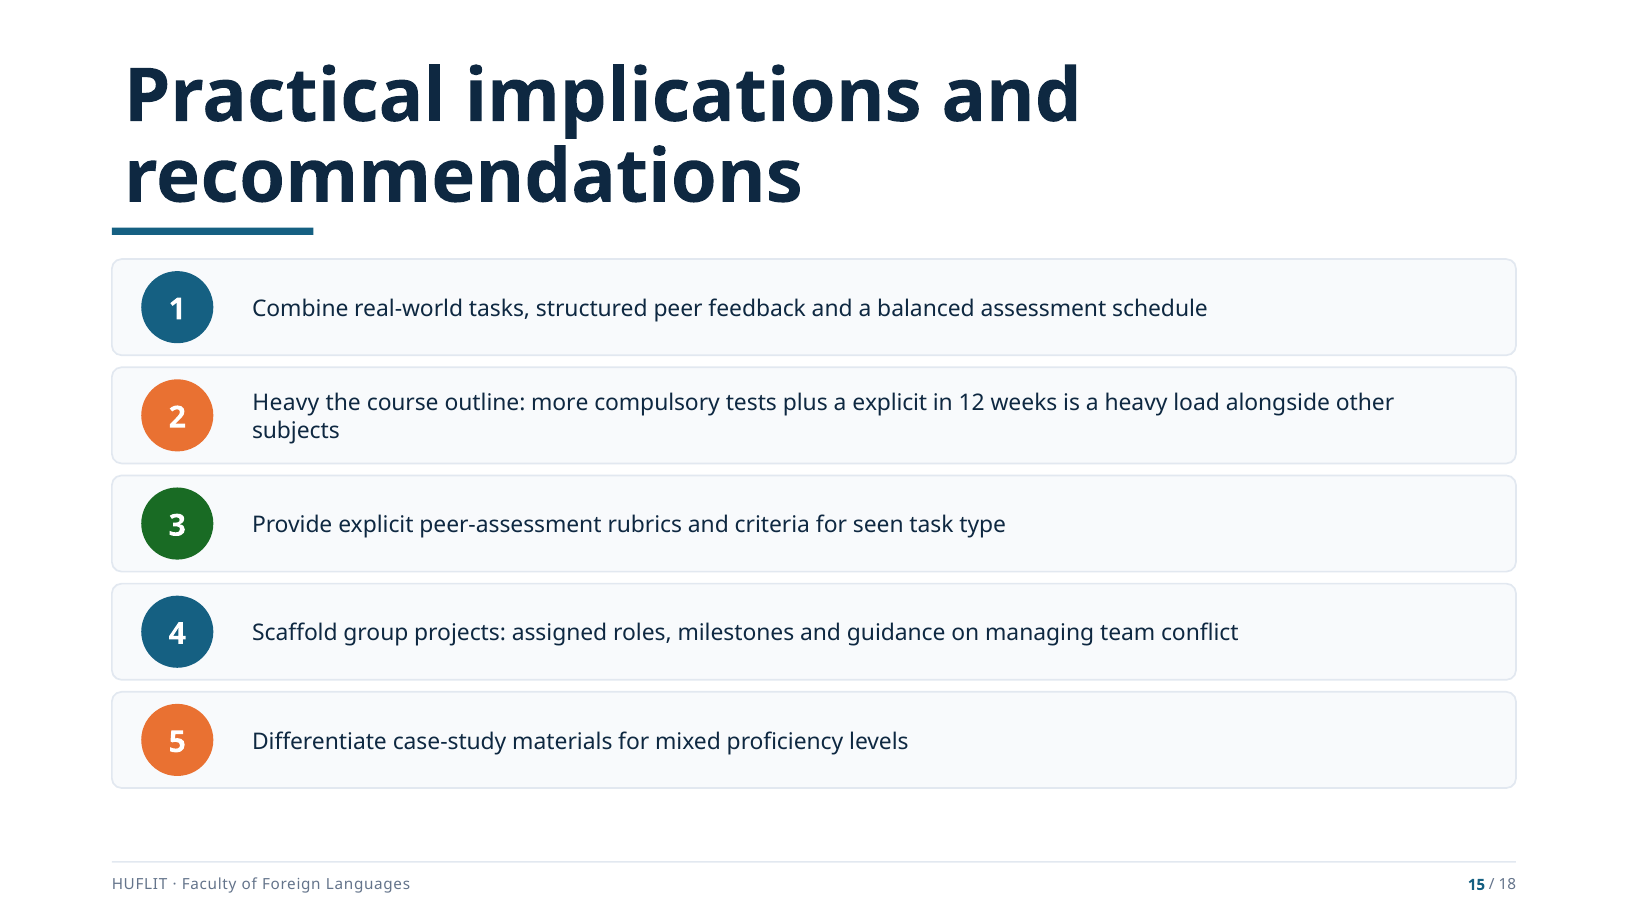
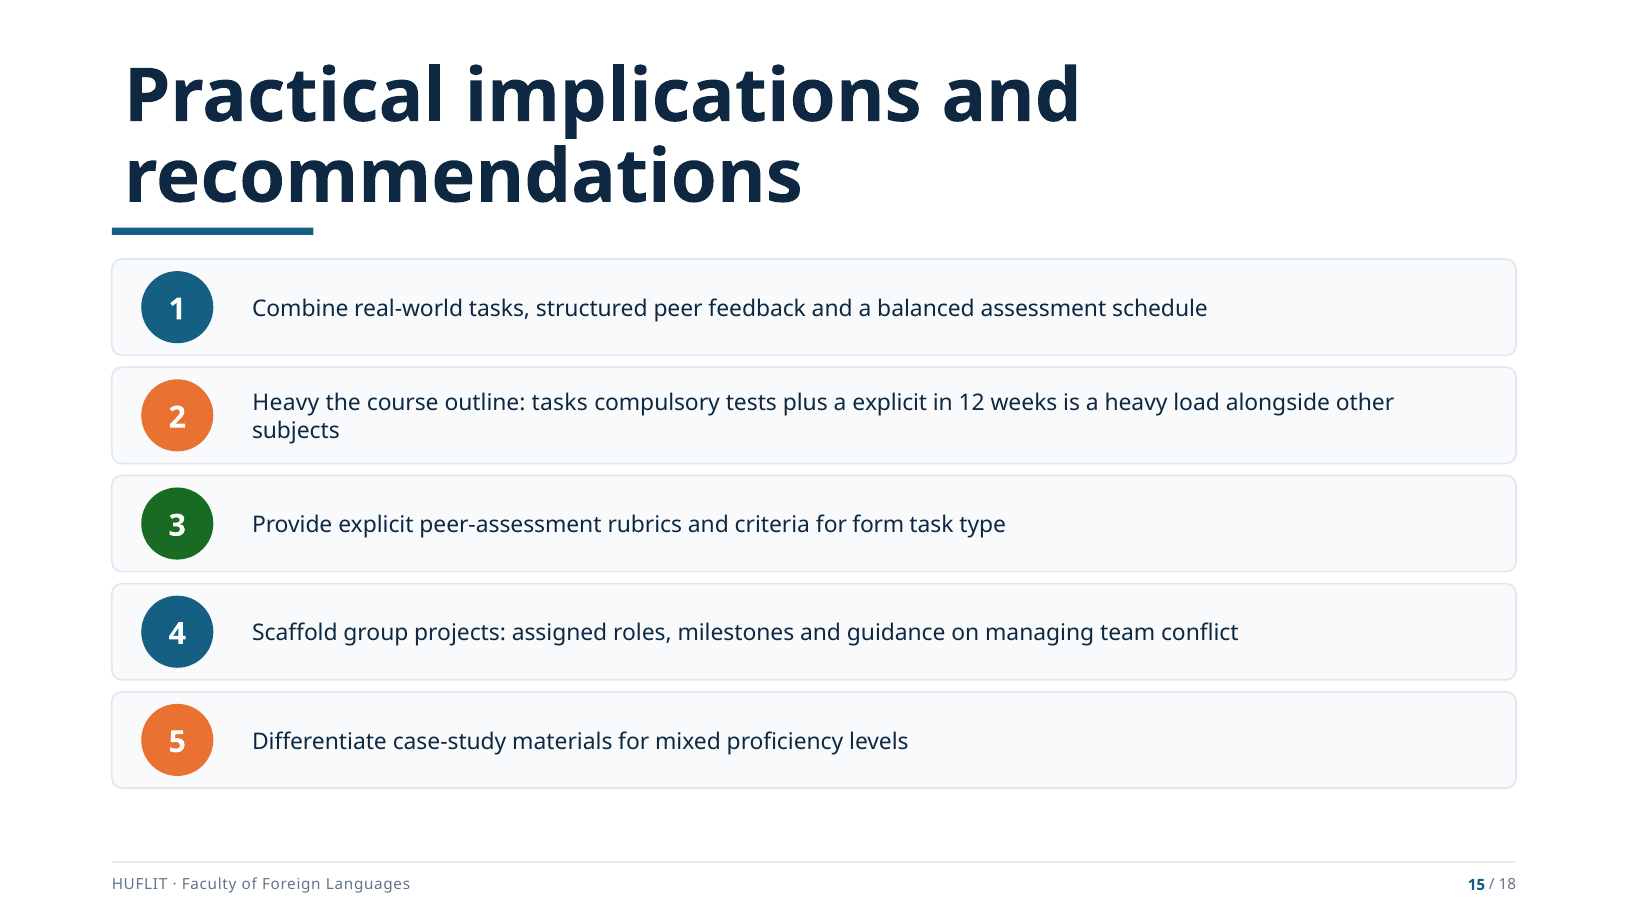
outline more: more -> tasks (560, 403)
seen: seen -> form (878, 525)
